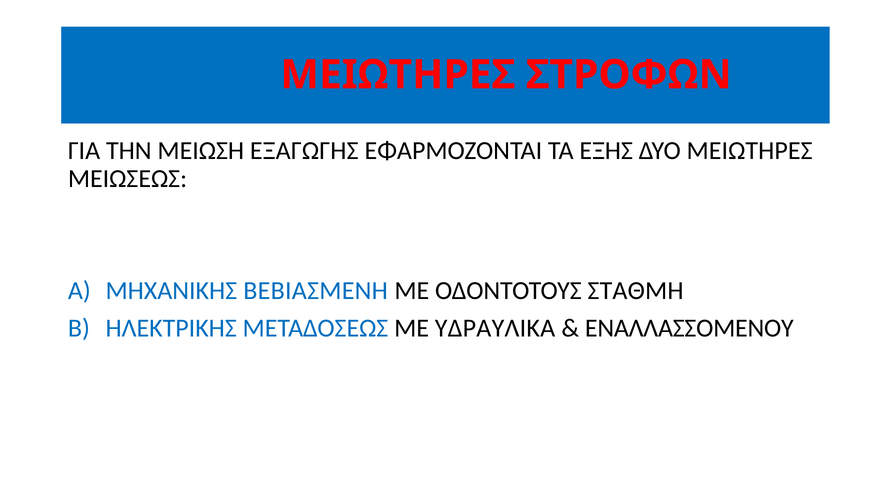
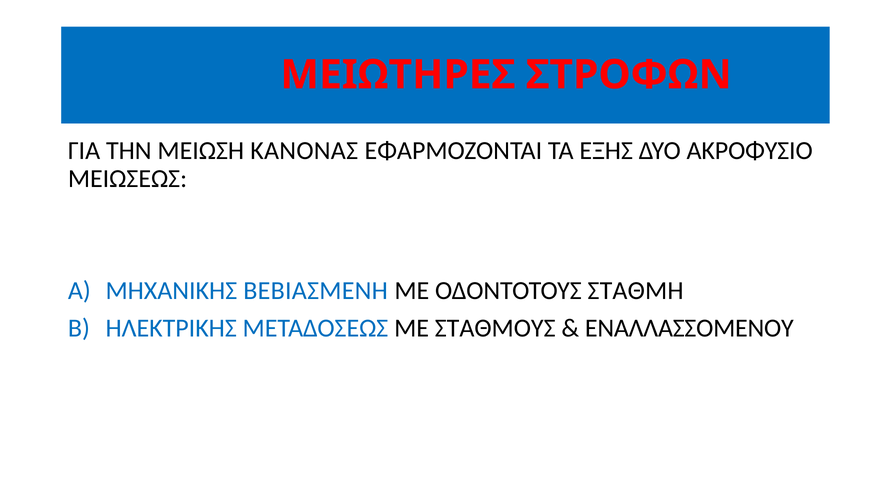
ΕΞΑΓΩΓΗΣ: ΕΞΑΓΩΓΗΣ -> ΚΑΝΟΝΑΣ (304, 151)
ΔΥΟ ΜΕΙΩΤΗΡΕΣ: ΜΕΙΩΤΗΡΕΣ -> ΑΚΡΟΦΥΣΙΟ (750, 151)
ΥΔΡΑΥΛΙΚΑ: ΥΔΡΑΥΛΙΚΑ -> ΣΤΑΘΜΟΥΣ (495, 328)
